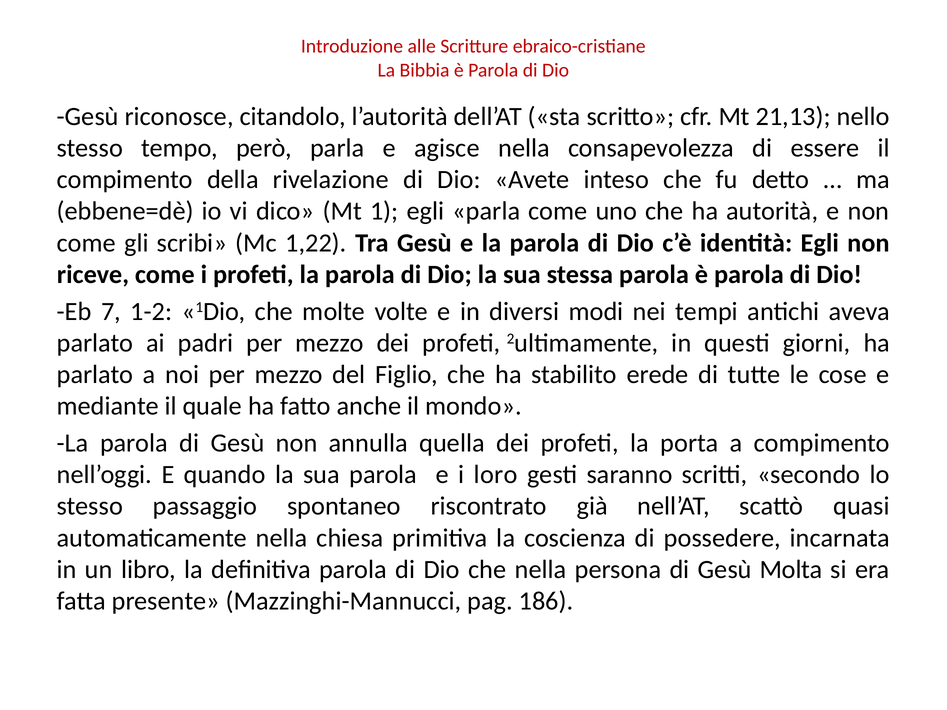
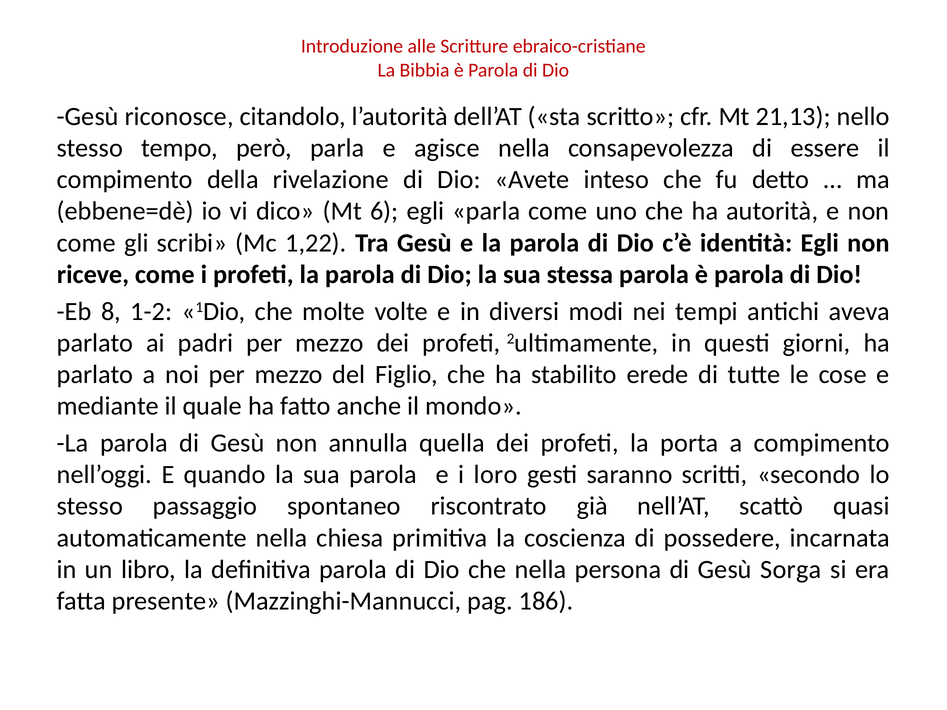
1: 1 -> 6 (384, 211)
7: 7 -> 8 (111, 311)
Molta: Molta -> Sorga (791, 570)
